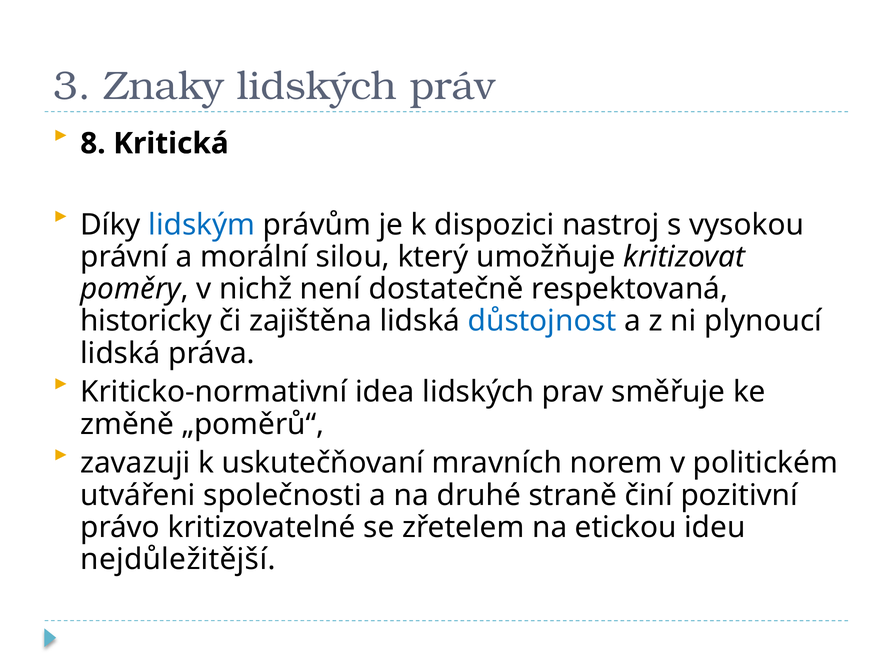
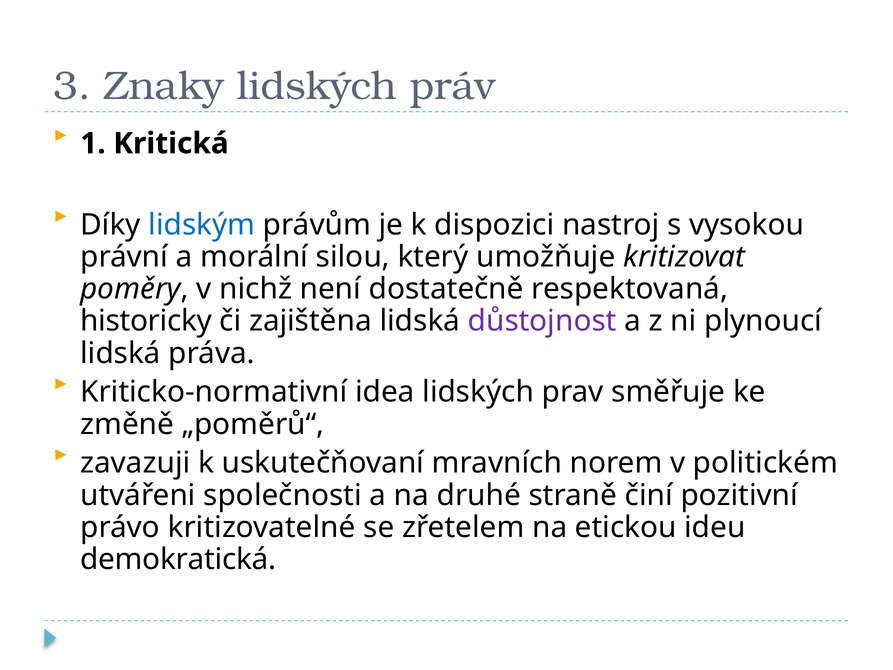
8: 8 -> 1 (93, 143)
důstojnost colour: blue -> purple (542, 321)
nejdůležitější: nejdůležitější -> demokratická (178, 559)
